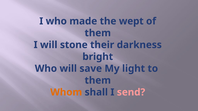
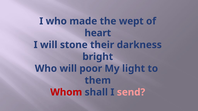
them: them -> heart (98, 33)
save: save -> poor (91, 69)
Whom colour: orange -> red (66, 93)
